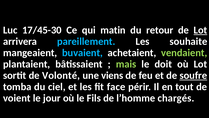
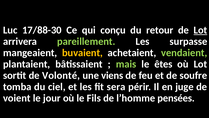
17/45-30: 17/45-30 -> 17/88-30 (42, 30)
matin: matin -> conçu (113, 30)
pareillement colour: light blue -> light green (86, 41)
souhaite: souhaite -> surpasse (188, 41)
buvaient colour: light blue -> yellow (82, 53)
doit: doit -> êtes (163, 64)
soufre underline: present -> none (193, 75)
face: face -> sera (116, 86)
tout: tout -> juge (185, 86)
chargés: chargés -> pensées (176, 98)
